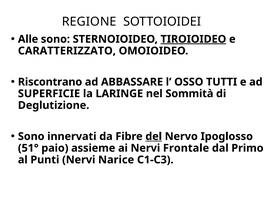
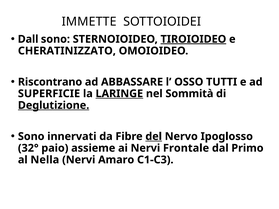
REGIONE: REGIONE -> IMMETTE (89, 22)
Alle: Alle -> Dall (28, 39)
CARATTERIZZATO: CARATTERIZZATO -> CHERATINIZZATO (67, 51)
LARINGE underline: none -> present (119, 94)
Deglutizione underline: none -> present (54, 105)
51°: 51° -> 32° (28, 148)
Punti: Punti -> Nella (45, 160)
Narice: Narice -> Amaro (116, 160)
